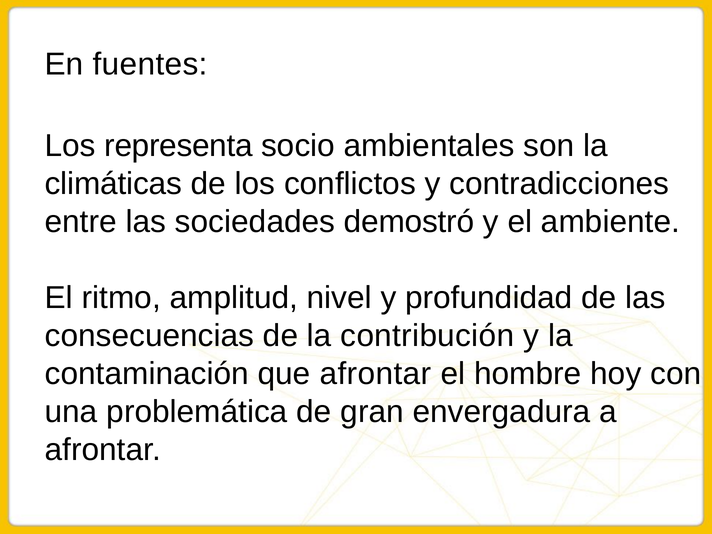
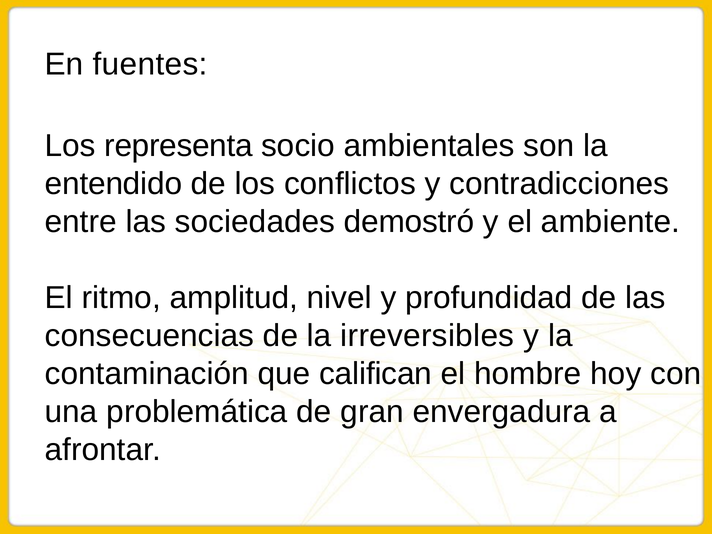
climáticas: climáticas -> entendido (114, 184)
contribución: contribución -> irreversibles (427, 336)
que afrontar: afrontar -> califican (376, 374)
